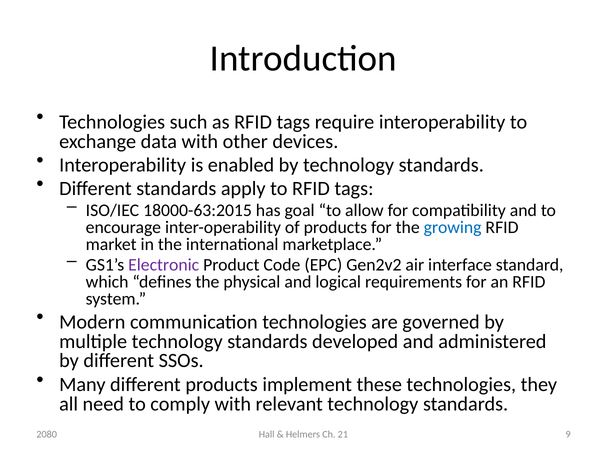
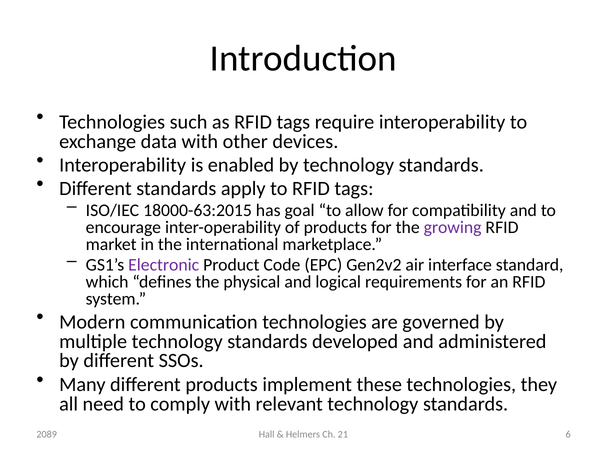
growing colour: blue -> purple (453, 227)
9: 9 -> 6 (568, 435)
2080: 2080 -> 2089 (47, 435)
